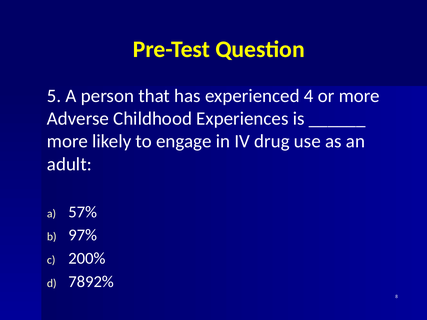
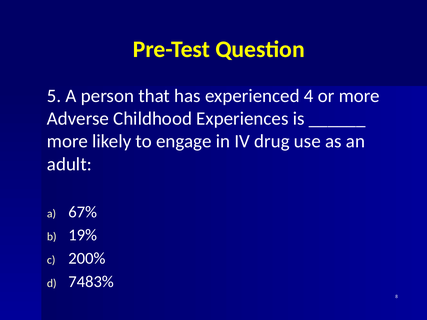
57%: 57% -> 67% (83, 212)
97%: 97% -> 19% (83, 235)
7892%: 7892% -> 7483% (91, 282)
